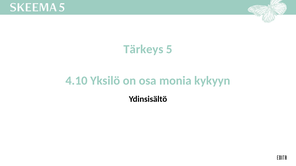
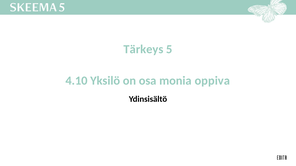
kykyyn: kykyyn -> oppiva (212, 81)
